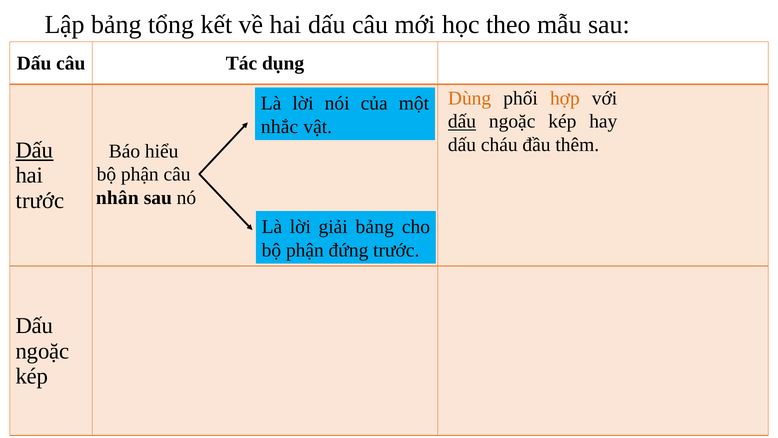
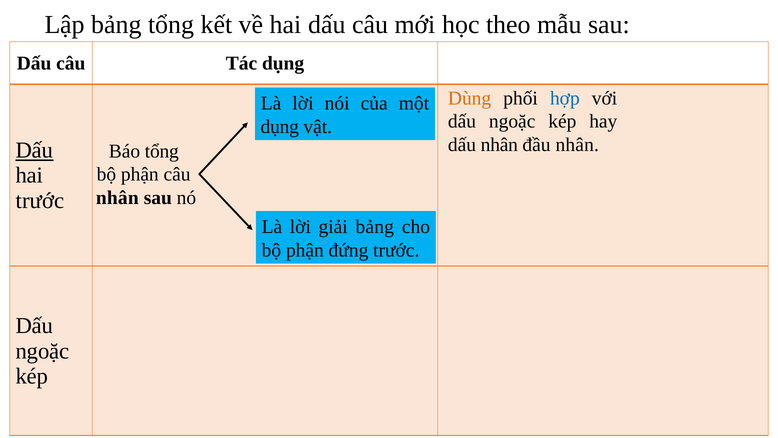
hợp colour: orange -> blue (565, 98)
dấu underline: present -> none (462, 121)
nhắc: nhắc -> dụng (280, 127)
dấu cháu: cháu -> nhân (499, 145)
đầu thêm: thêm -> nhân (577, 145)
Báo hiểu: hiểu -> tổng (162, 151)
